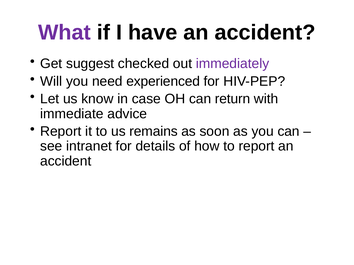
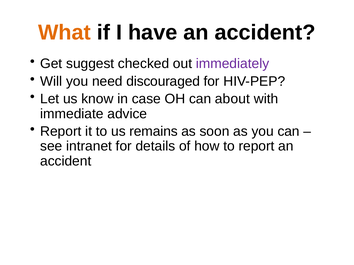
What colour: purple -> orange (64, 33)
experienced: experienced -> discouraged (163, 81)
return: return -> about (232, 99)
